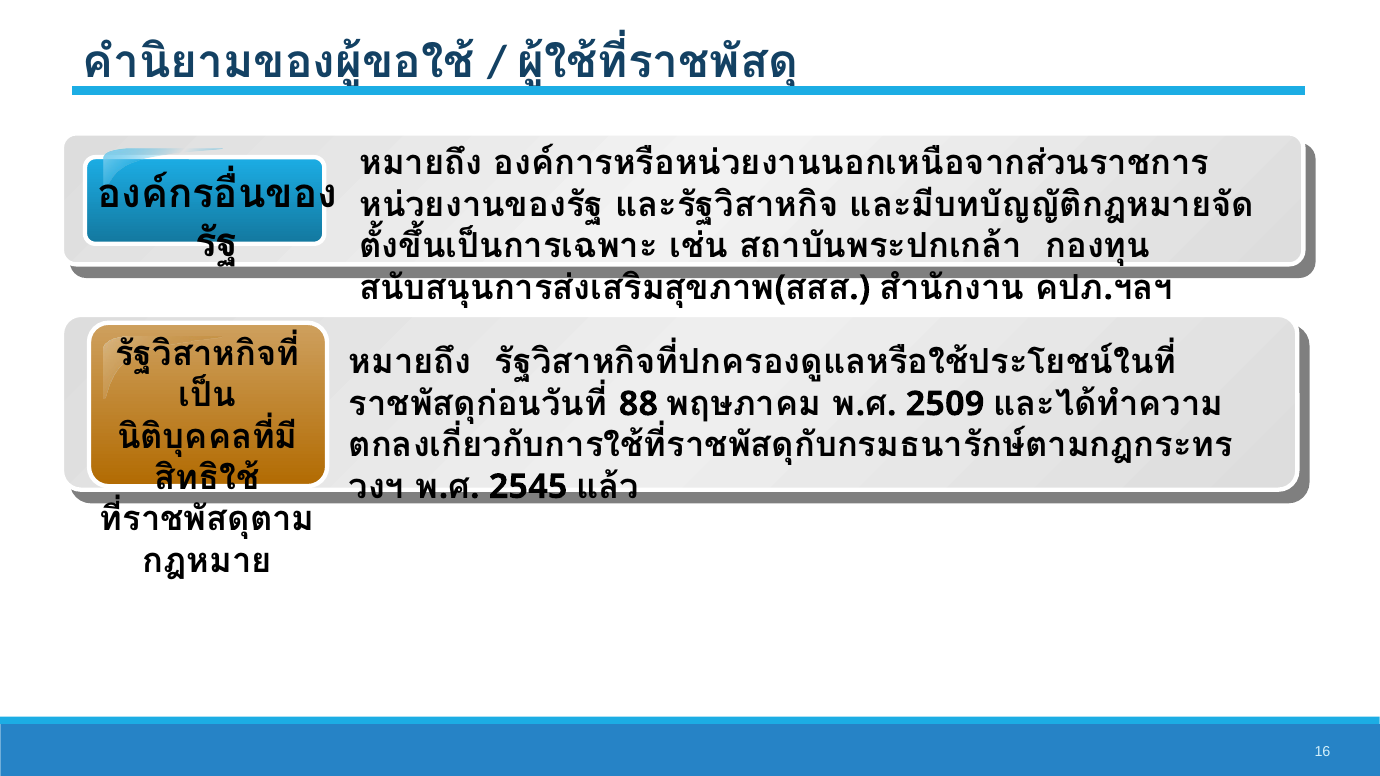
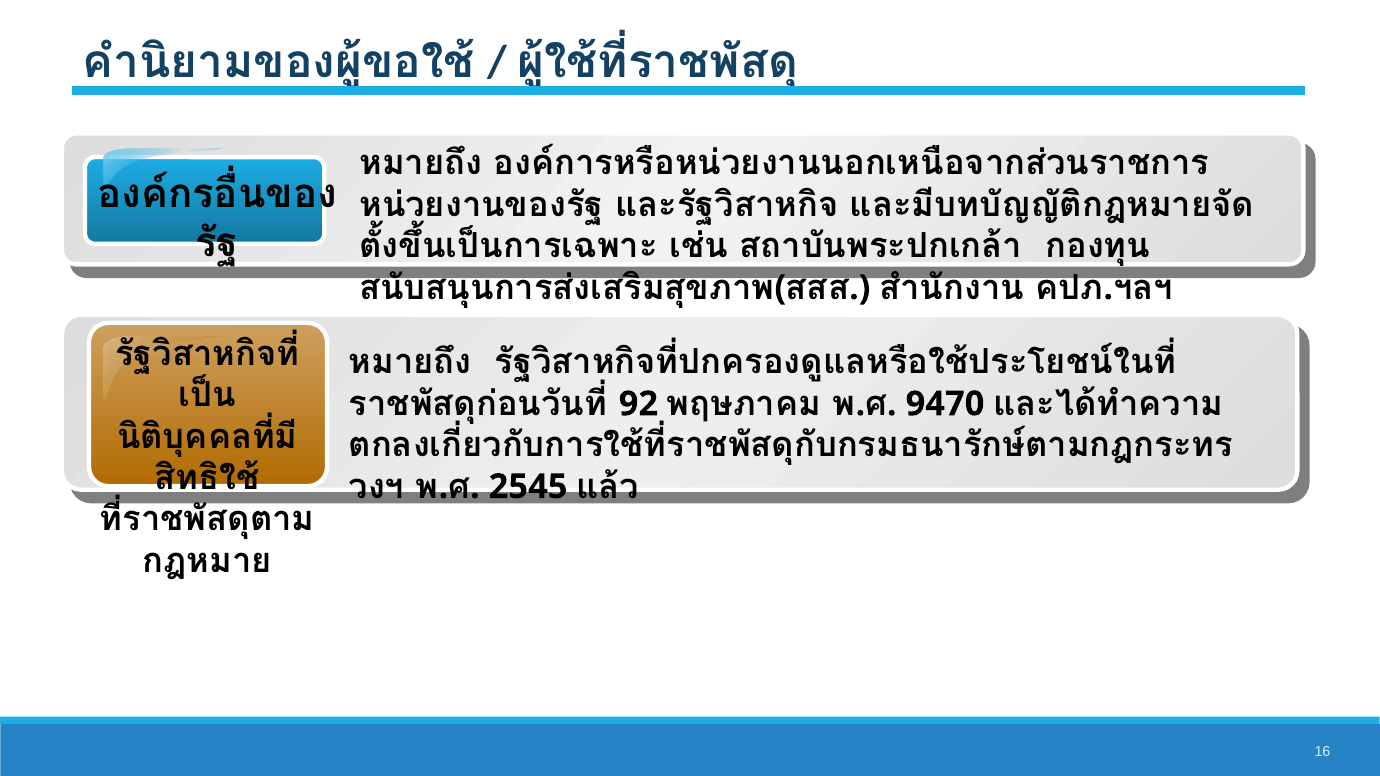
88: 88 -> 92 (638, 404)
2509: 2509 -> 9470 (945, 404)
